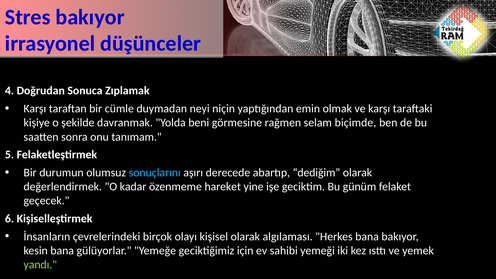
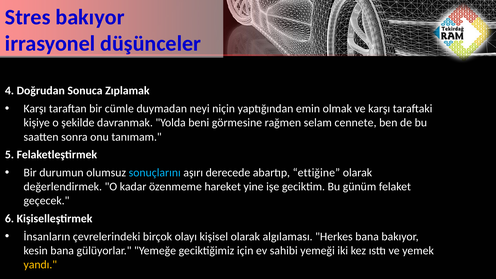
biçimde: biçimde -> cennete (356, 123)
dediğim: dediğim -> ettiğine (316, 173)
yandı colour: light green -> yellow (40, 265)
